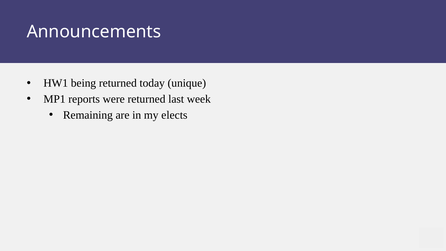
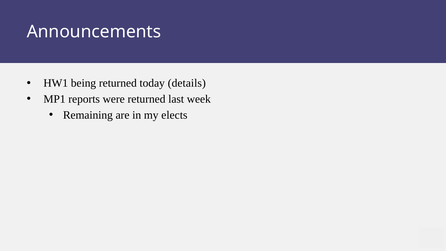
unique: unique -> details (187, 83)
